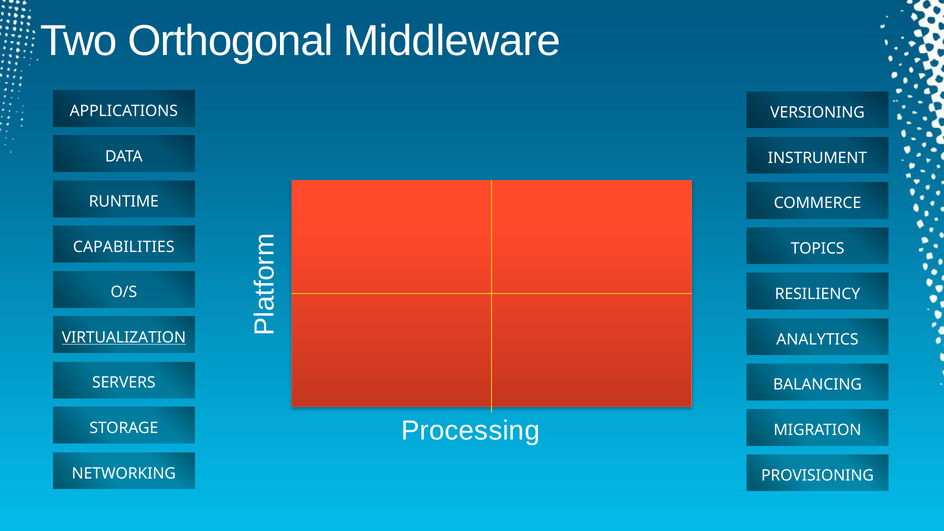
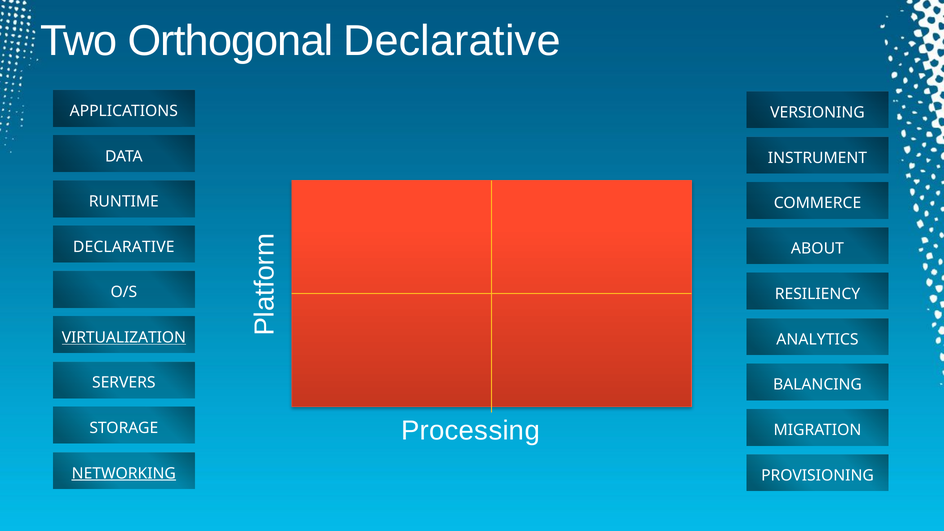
Orthogonal Middleware: Middleware -> Declarative (452, 41)
CAPABILITIES: CAPABILITIES -> DECLARATIVE (124, 247)
TOPICS: TOPICS -> ABOUT (817, 249)
NETWORKING underline: none -> present (124, 473)
